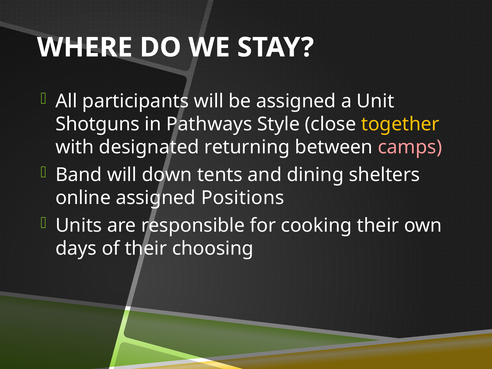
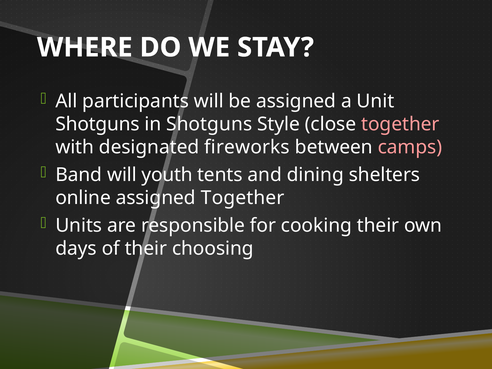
in Pathways: Pathways -> Shotguns (209, 124)
together colour: yellow -> pink (400, 124)
returning: returning -> fireworks (247, 147)
down: down -> youth (167, 175)
assigned Positions: Positions -> Together (243, 198)
